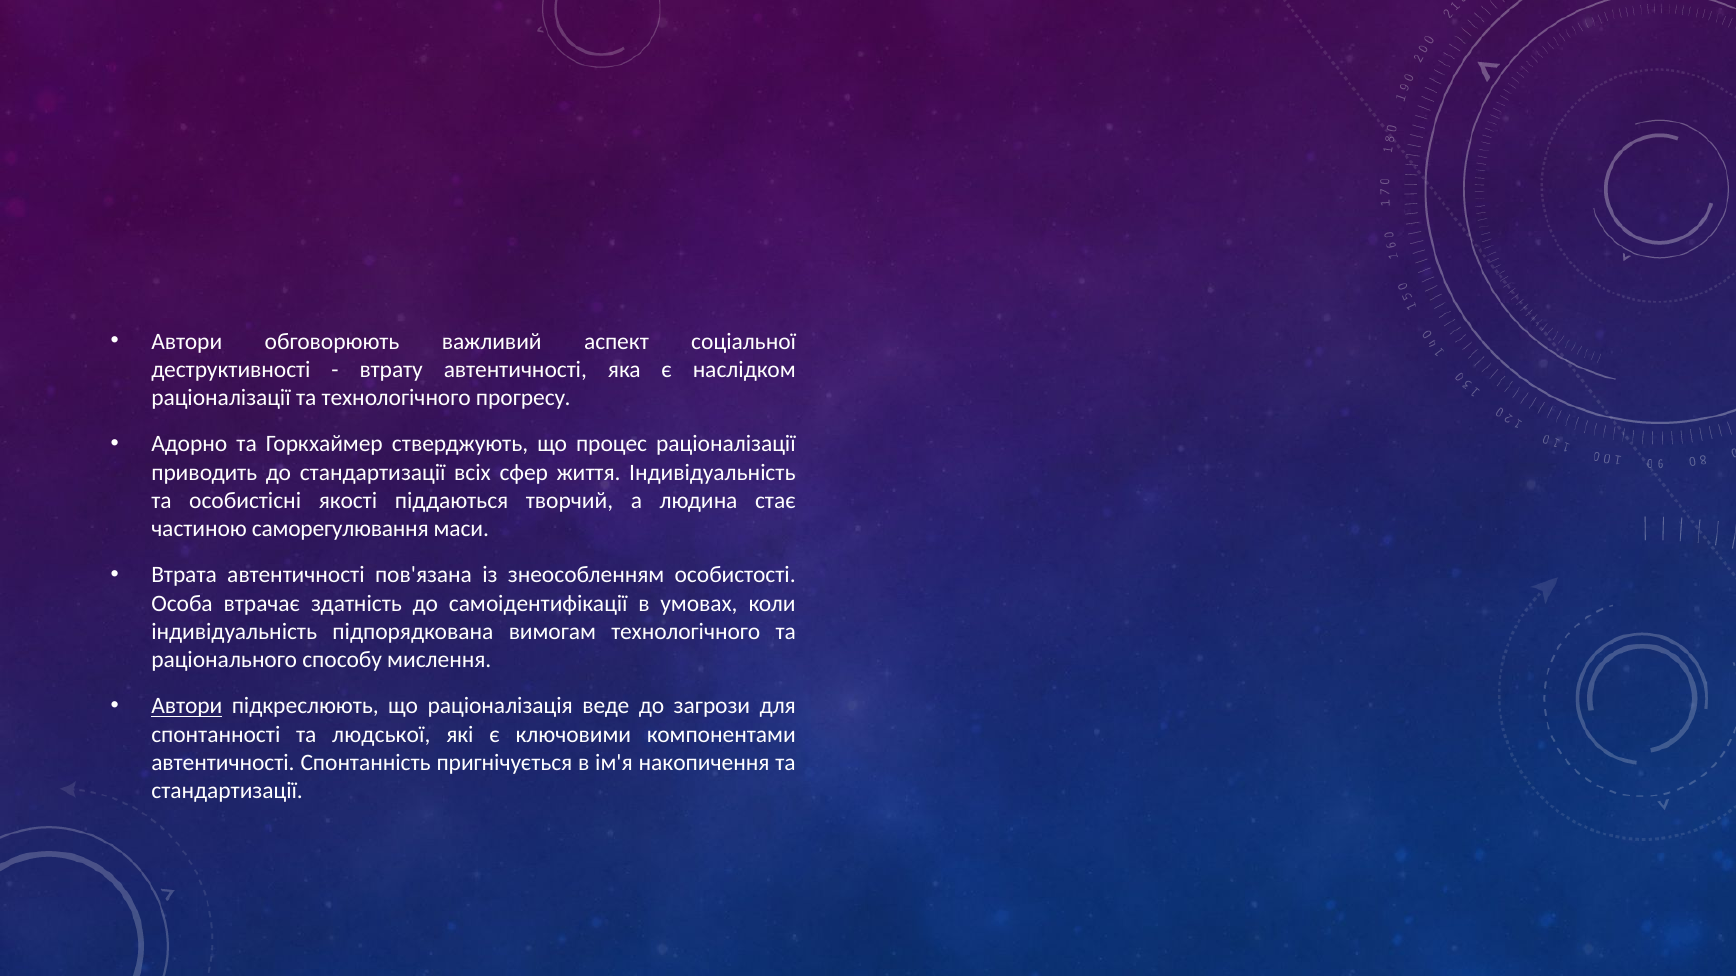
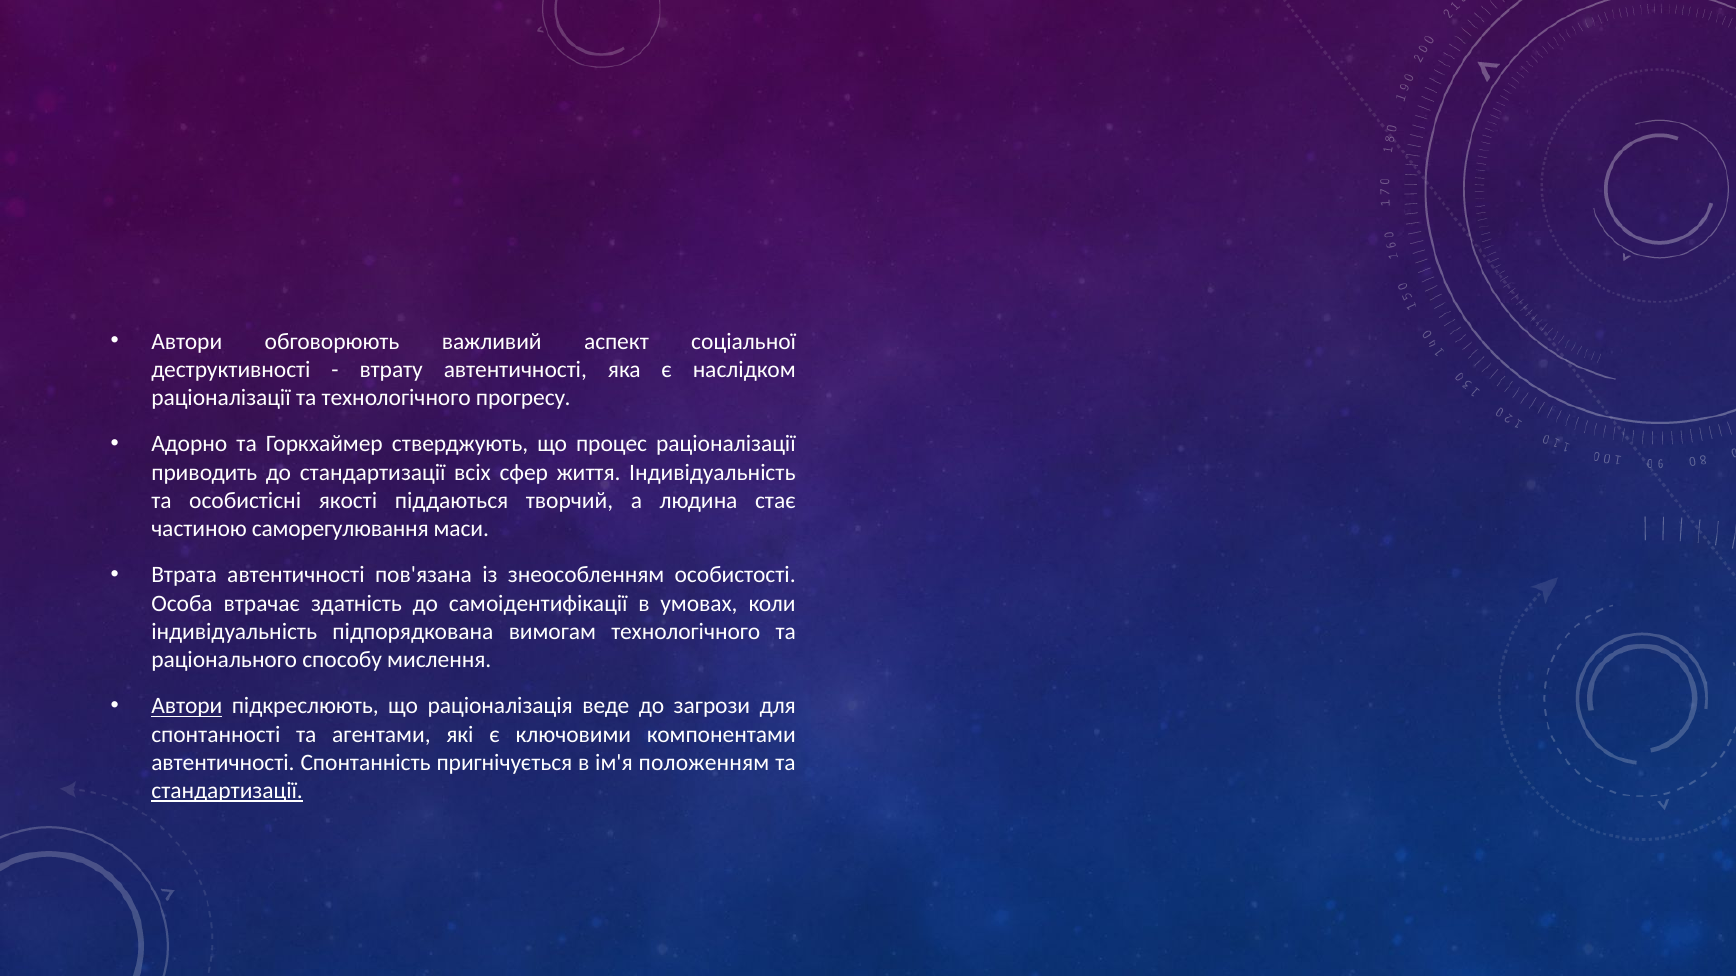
людської: людської -> агентами (381, 735)
накопичення: накопичення -> положенням (704, 763)
стандартизації underline: none -> present (227, 791)
